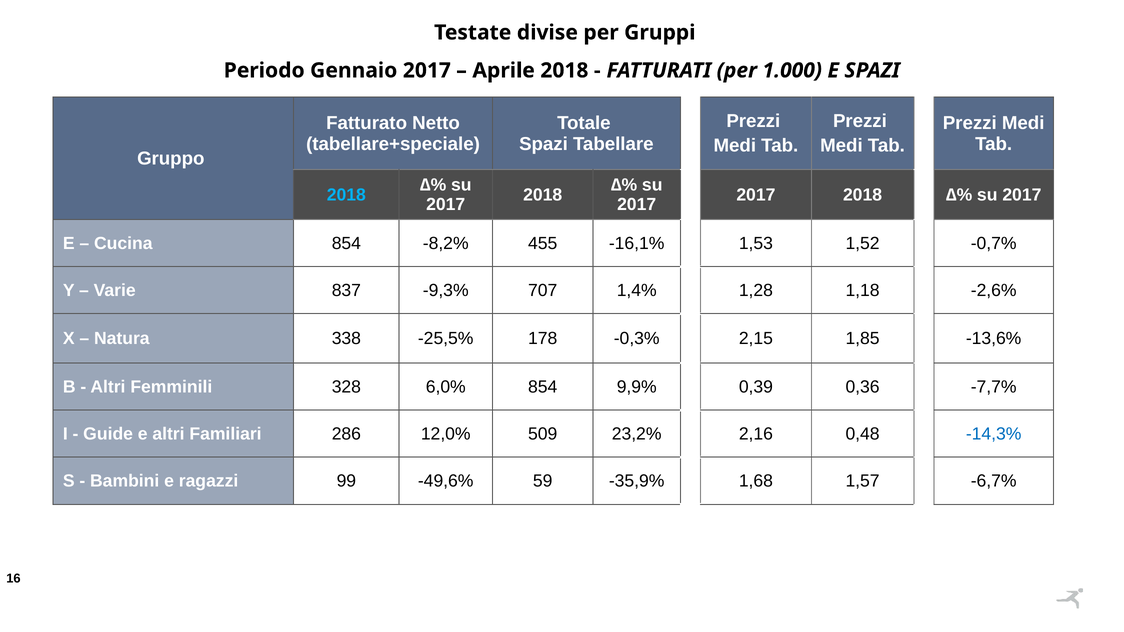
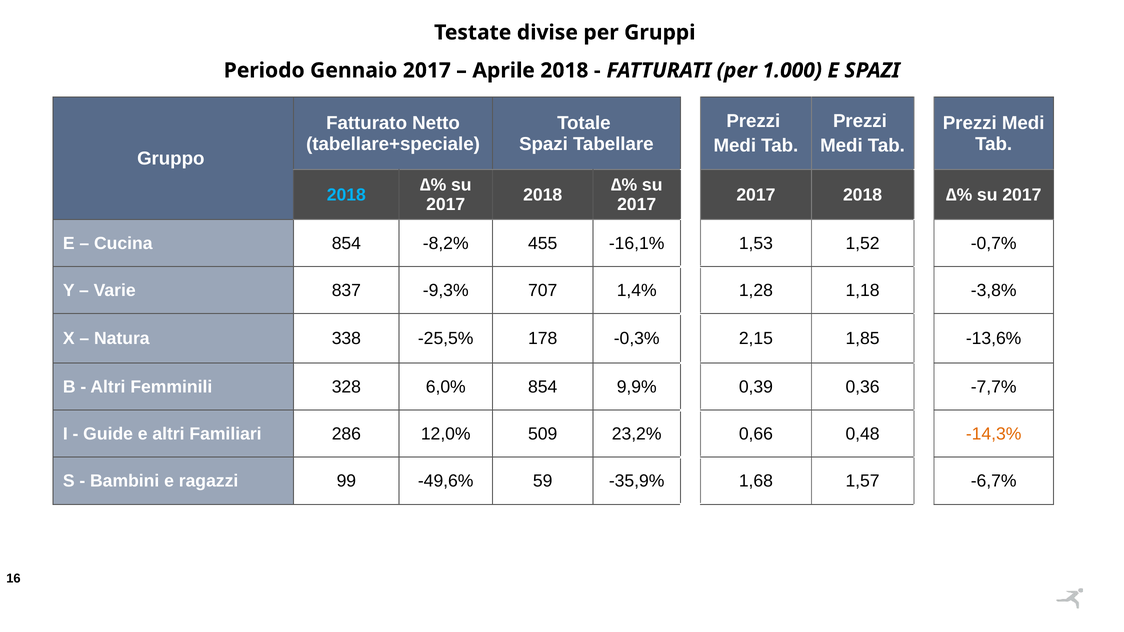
-2,6%: -2,6% -> -3,8% (994, 291)
2,16: 2,16 -> 0,66 (756, 434)
-14,3% colour: blue -> orange (994, 434)
